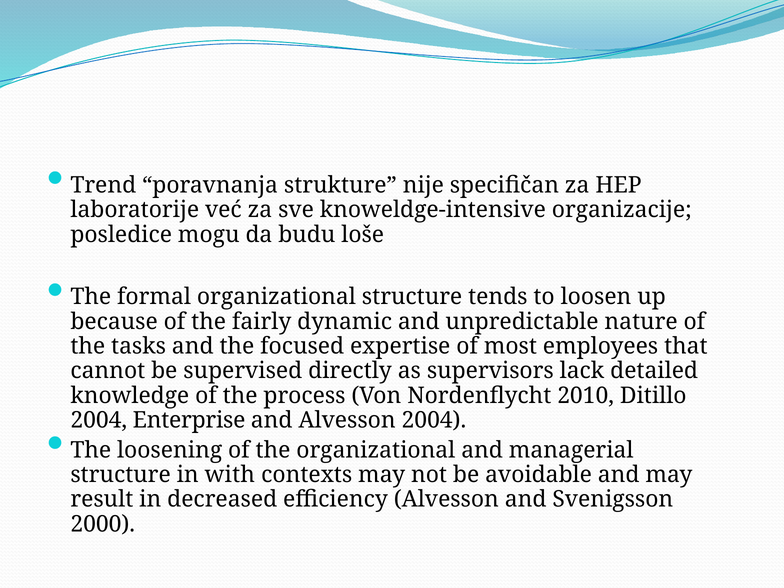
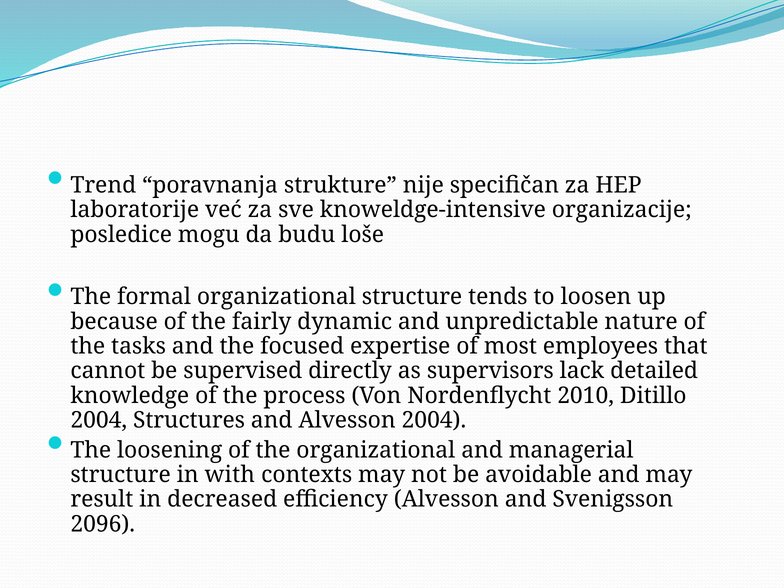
Enterprise: Enterprise -> Structures (189, 420)
2000: 2000 -> 2096 (103, 524)
